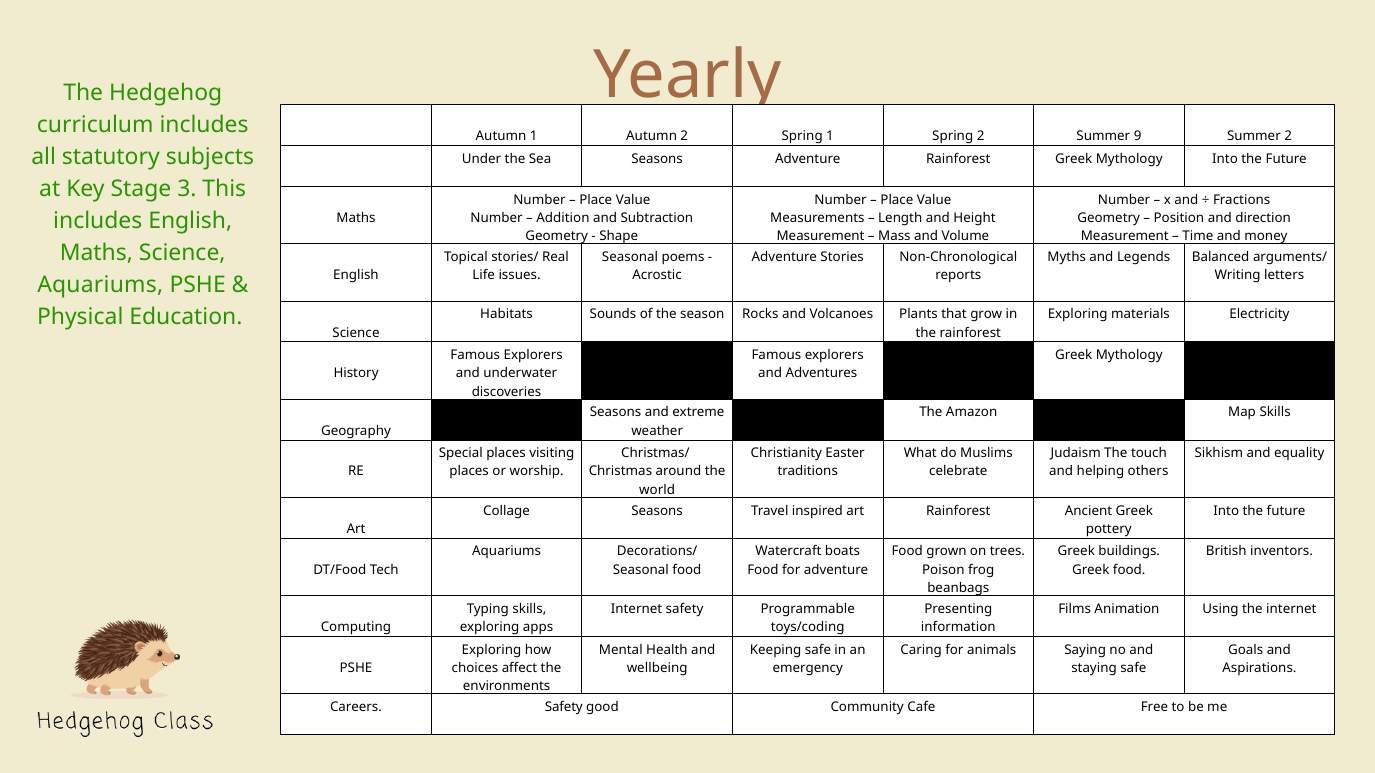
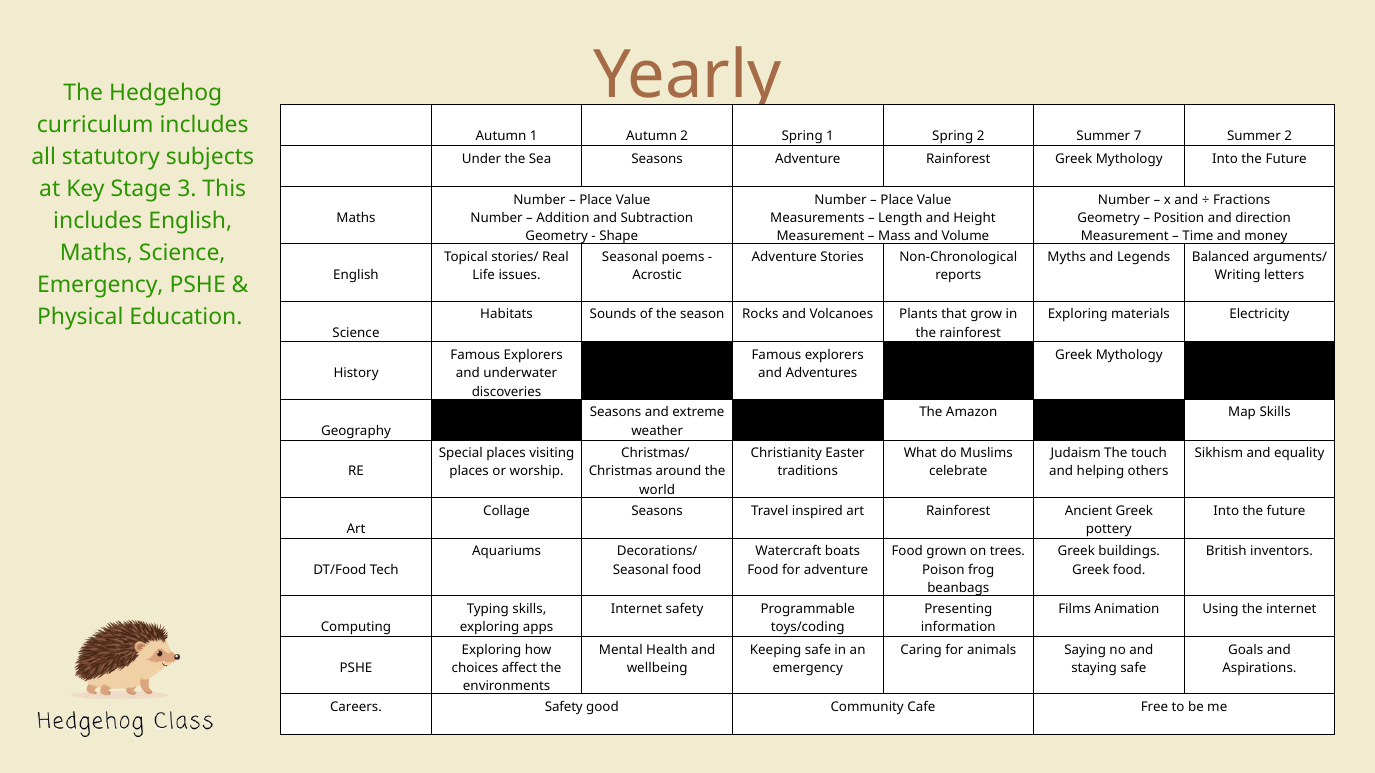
9: 9 -> 7 (1138, 136)
Aquariums: Aquariums -> Emergency (100, 285)
